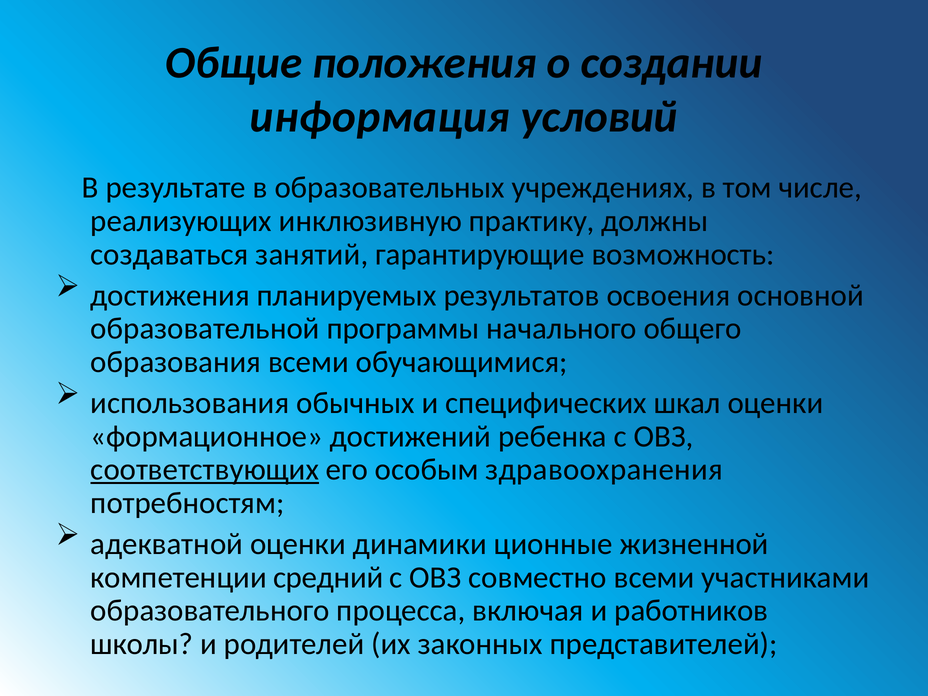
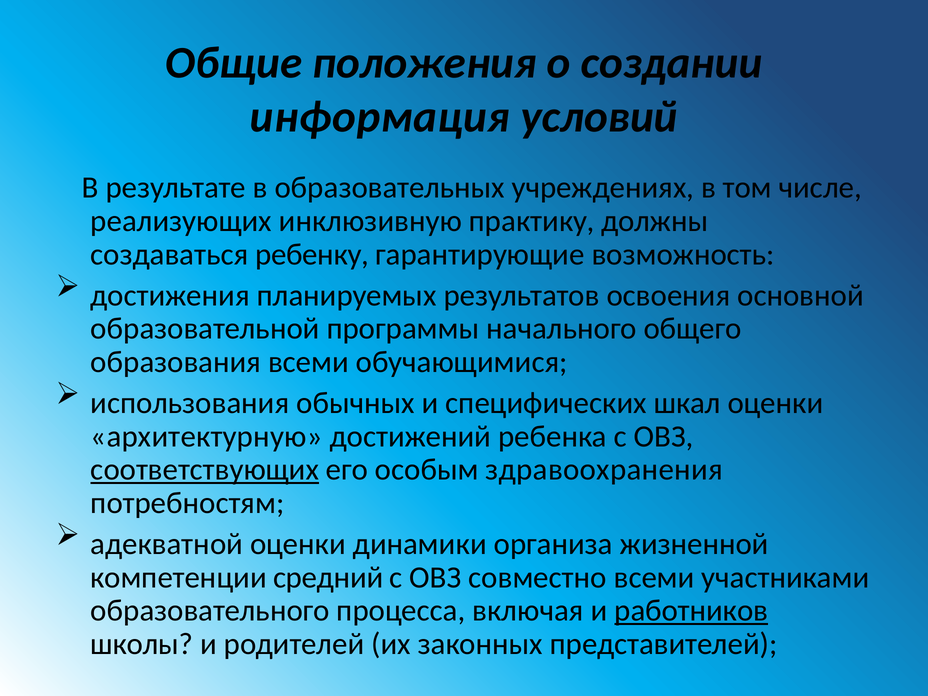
занятий: занятий -> ребенку (312, 255)
формационное: формационное -> архитектурную (207, 436)
ционные: ционные -> организа (553, 544)
работников underline: none -> present (691, 611)
